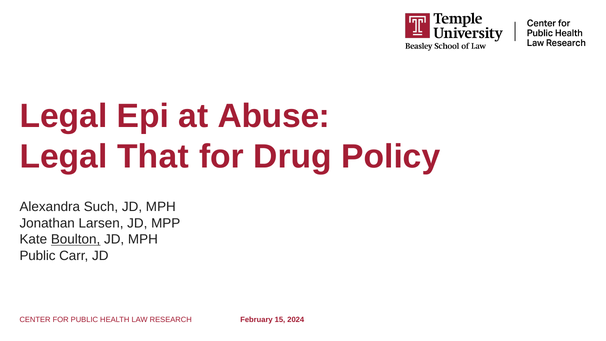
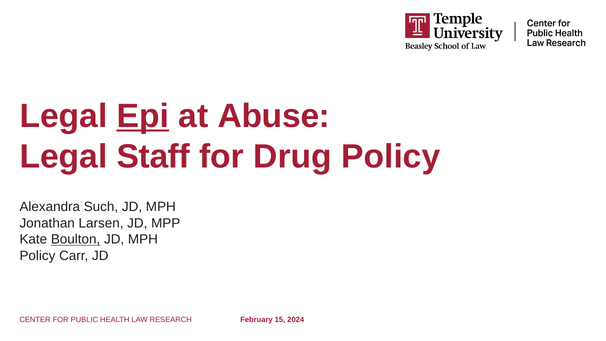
Epi underline: none -> present (143, 116)
That: That -> Staff (153, 156)
Public: Public -> Policy (37, 255)
